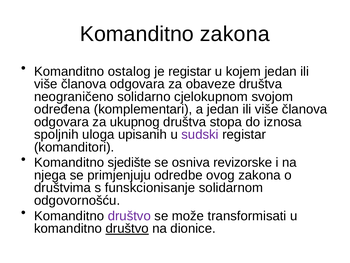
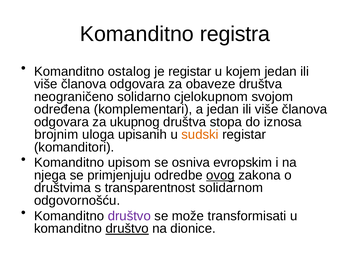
Komanditno zakona: zakona -> registra (235, 34)
spoljnih: spoljnih -> brojnim (56, 134)
sudski colour: purple -> orange (200, 134)
sjedište: sjedište -> upisom (129, 162)
revizorske: revizorske -> evropskim (243, 162)
ovog underline: none -> present (220, 175)
funskcionisanje: funskcionisanje -> transparentnost (150, 188)
